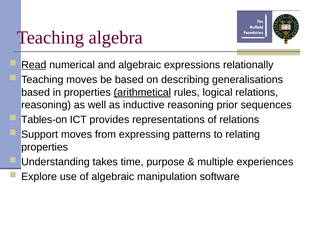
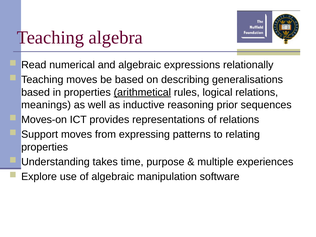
Read underline: present -> none (34, 65)
reasoning: reasoning -> meanings (46, 105)
Tables-on: Tables-on -> Moves-on (44, 120)
